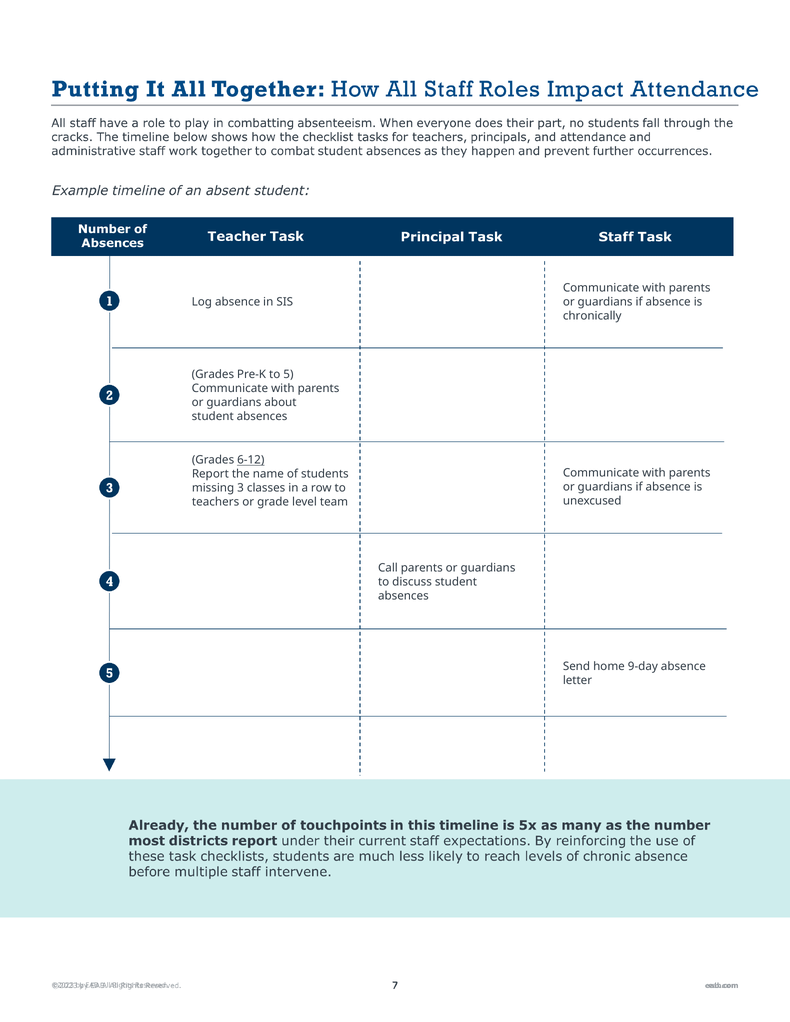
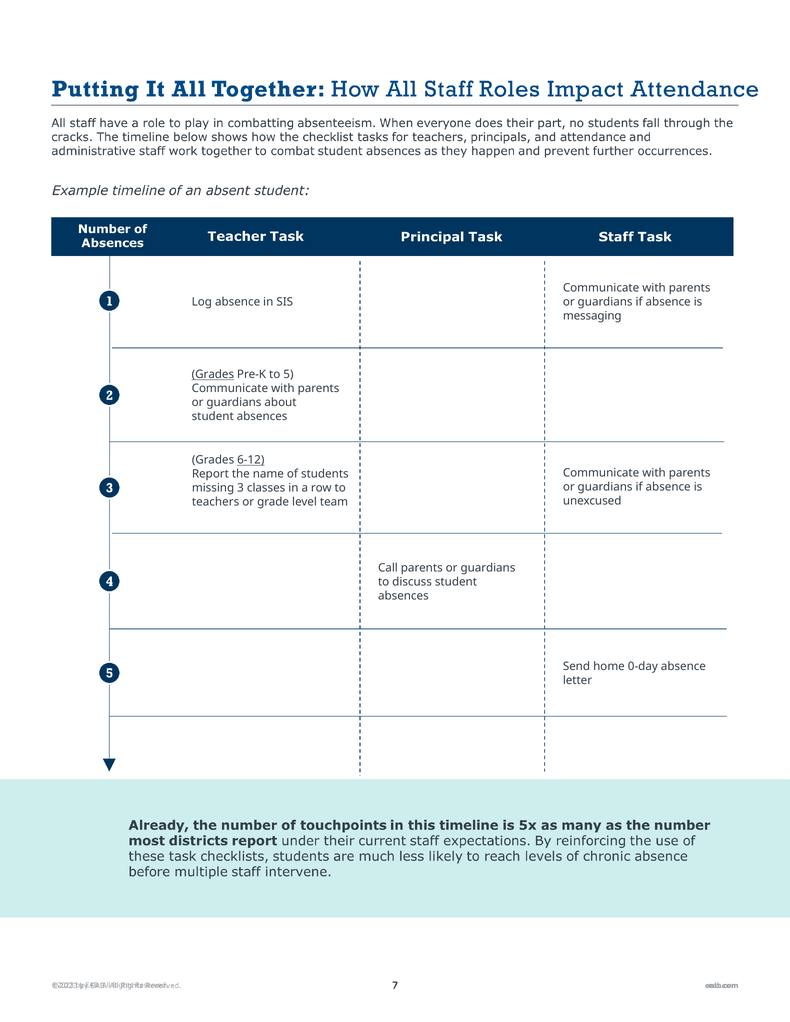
chronically: chronically -> messaging (592, 316)
Grades underline: none -> present (213, 375)
9-day: 9-day -> 0-day (643, 667)
